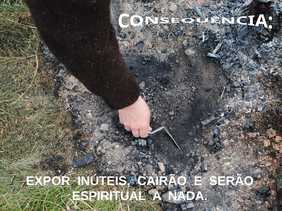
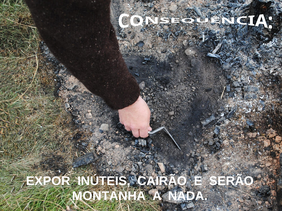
ESPIRITUAL: ESPIRITUAL -> MONTANHA (109, 197)
